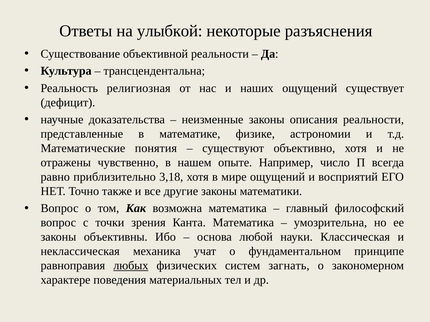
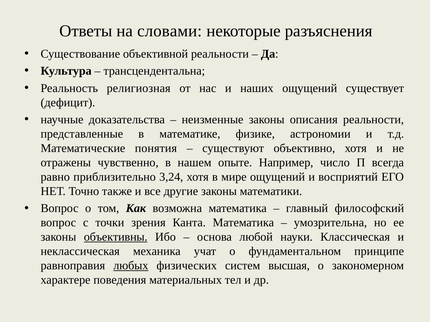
улыбкой: улыбкой -> словами (170, 31)
3,18: 3,18 -> 3,24 (171, 177)
объективны underline: none -> present (116, 237)
загнать: загнать -> высшая (289, 266)
